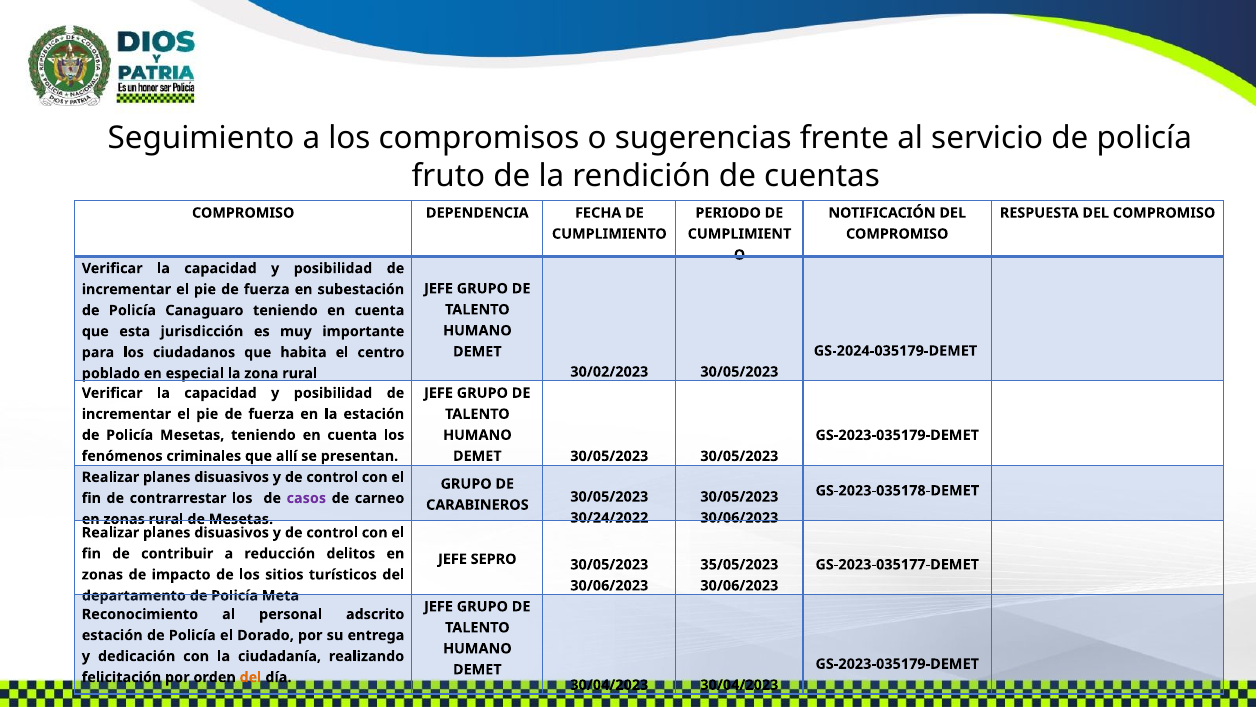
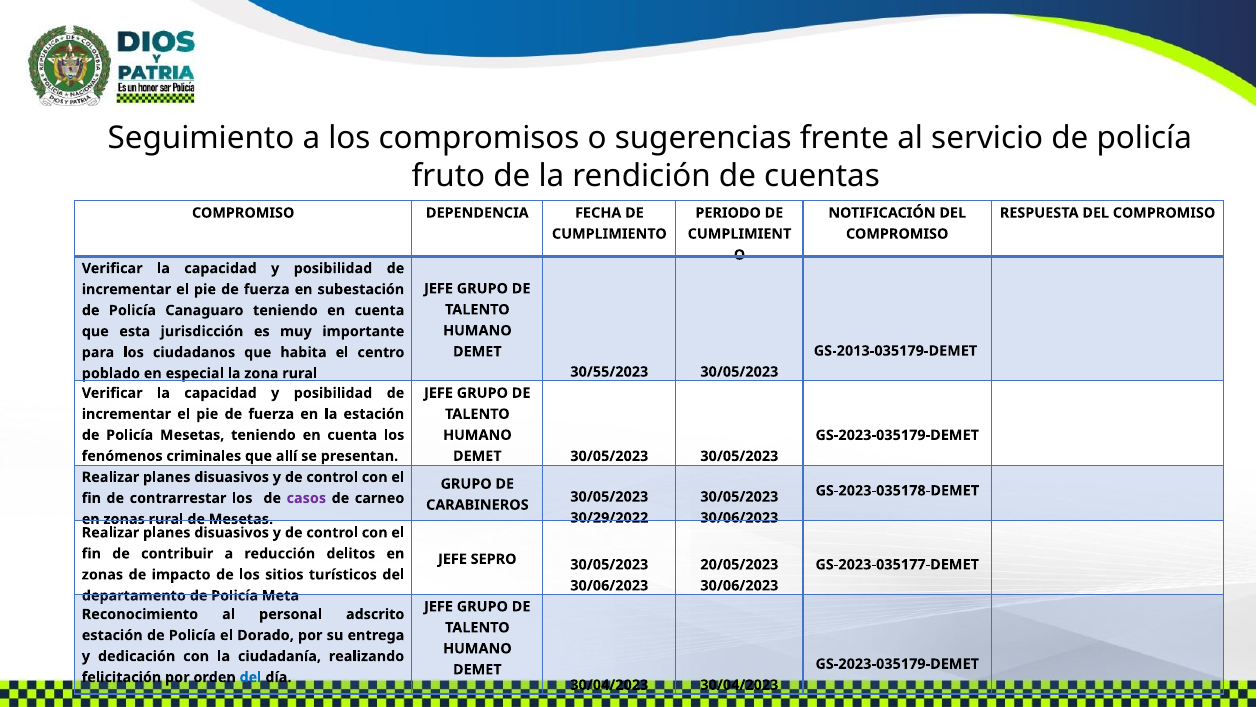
GS-2024-035179-DEMET: GS-2024-035179-DEMET -> GS-2013-035179-DEMET (895, 351)
30/02/2023: 30/02/2023 -> 30/55/2023 (609, 372)
30/24/2022: 30/24/2022 -> 30/29/2022 (609, 518)
35/05/2023: 35/05/2023 -> 20/05/2023 (739, 565)
del colour: orange -> blue (250, 677)
